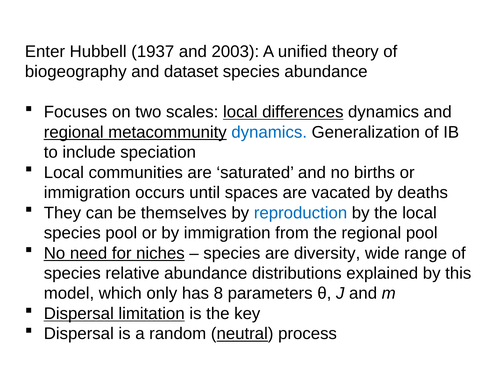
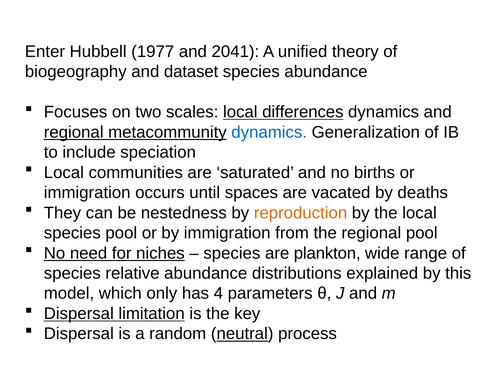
1937: 1937 -> 1977 (153, 52)
2003: 2003 -> 2041 (235, 52)
themselves: themselves -> nestedness (184, 213)
reproduction colour: blue -> orange (301, 213)
diversity: diversity -> plankton (327, 253)
8: 8 -> 4 (218, 293)
